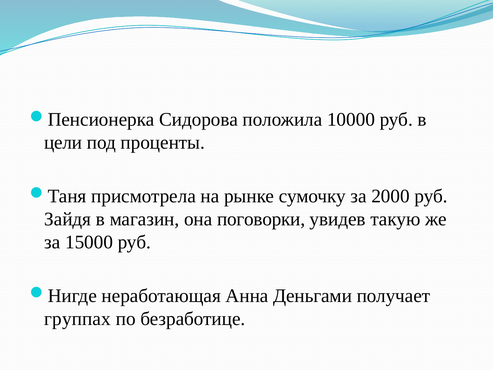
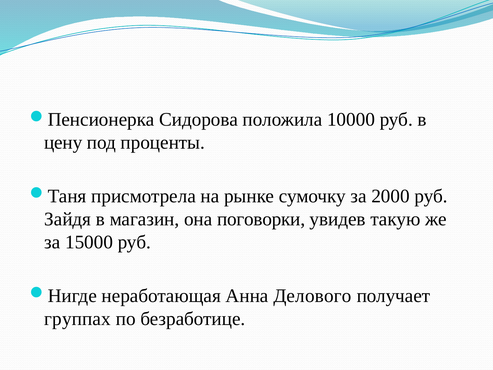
цели: цели -> цену (63, 143)
Деньгами: Деньгами -> Делового (312, 296)
